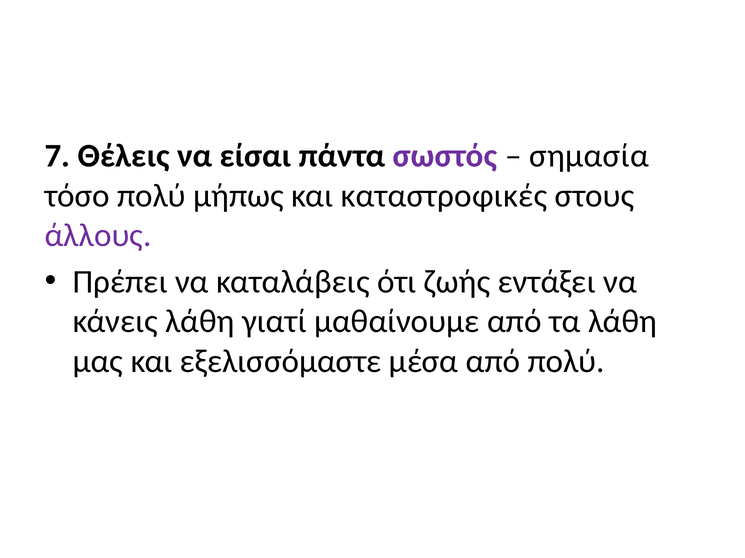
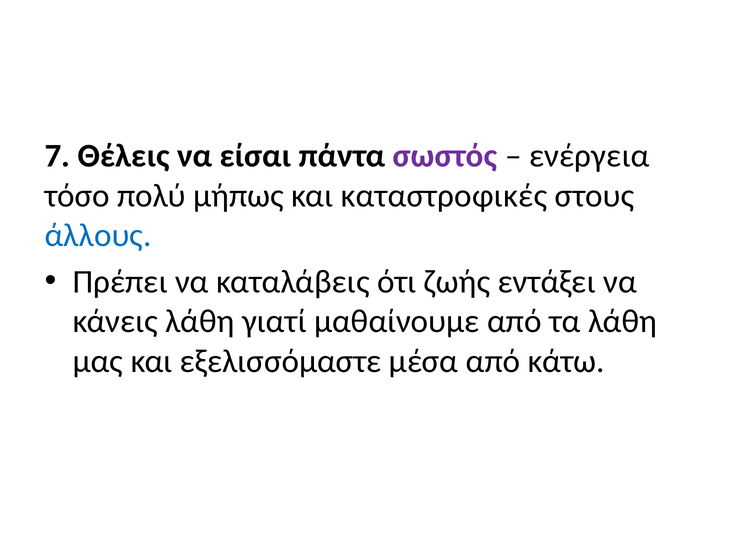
σημασία: σημασία -> ενέργεια (589, 156)
άλλους colour: purple -> blue (98, 236)
από πολύ: πολύ -> κάτω (566, 362)
